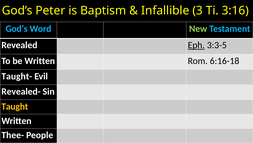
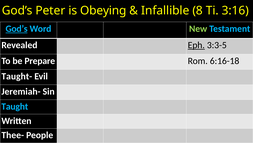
Baptism: Baptism -> Obeying (103, 11)
3: 3 -> 8 (198, 11)
God’s underline: none -> present (17, 29)
be Written: Written -> Prepare (40, 61)
Revealed-: Revealed- -> Jeremiah- (21, 91)
Taught colour: yellow -> light blue (15, 106)
